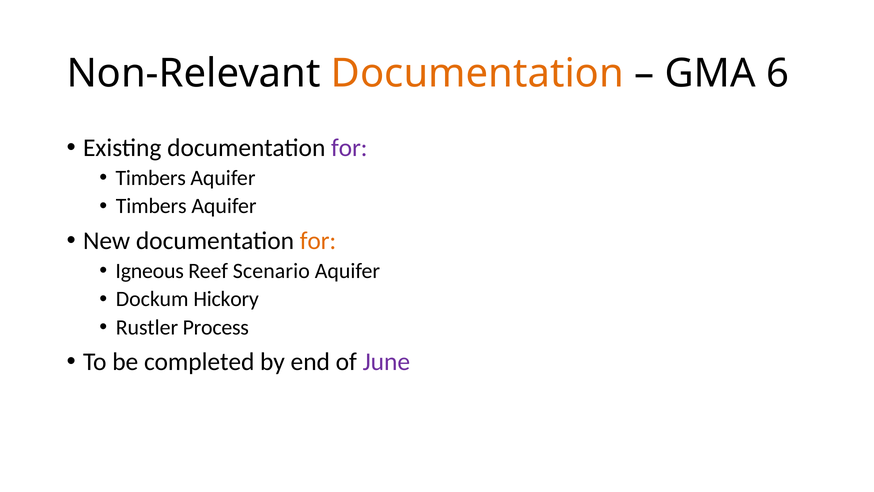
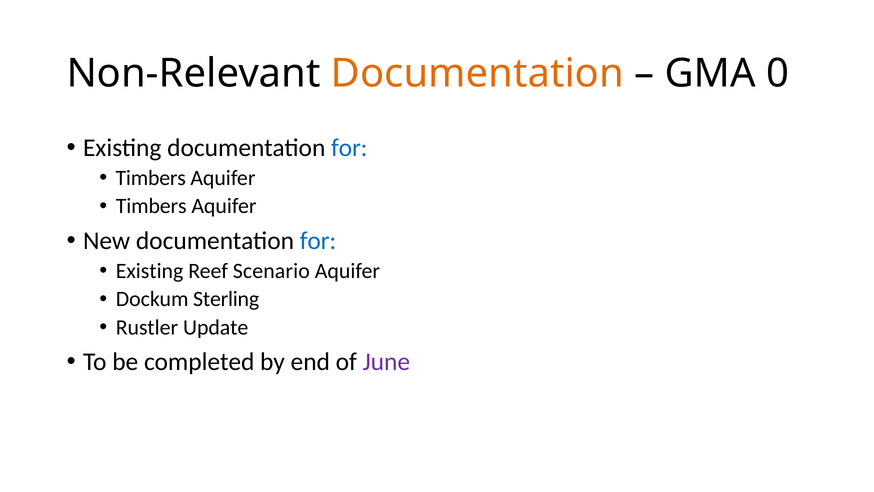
6: 6 -> 0 (778, 73)
for colour: purple -> blue (349, 148)
for colour: orange -> blue (318, 241)
Igneous: Igneous -> Existing (150, 271)
Hickory: Hickory -> Sterling (226, 299)
Process: Process -> Update (216, 327)
